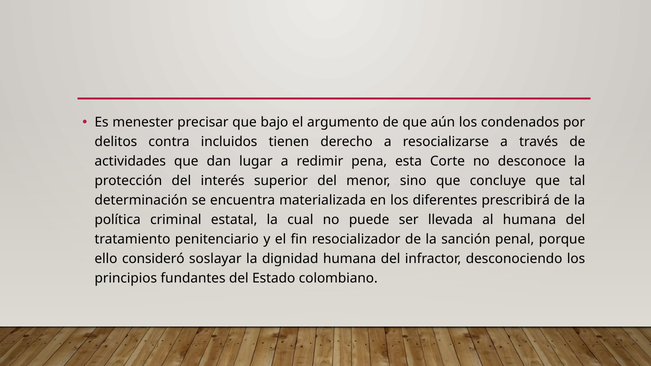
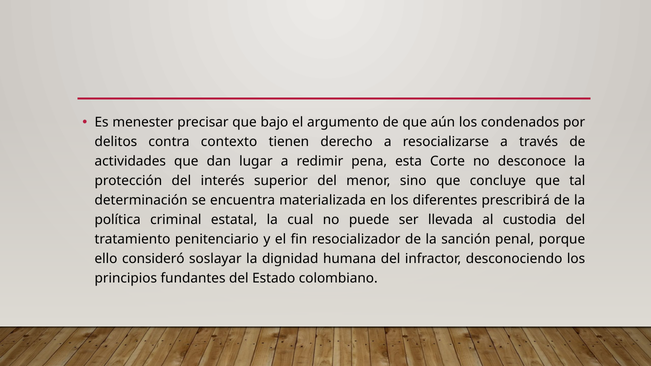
incluidos: incluidos -> contexto (229, 142)
al humana: humana -> custodia (530, 220)
